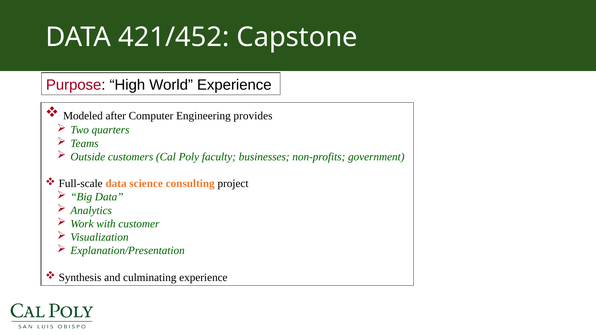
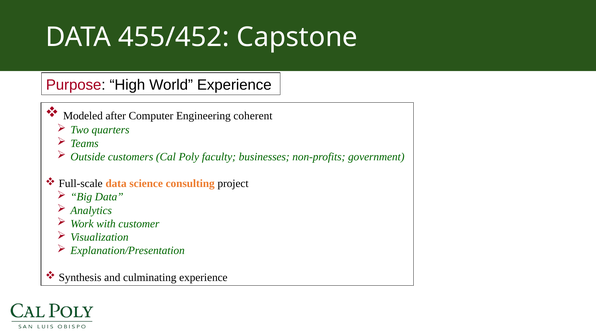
421/452: 421/452 -> 455/452 (174, 37)
provides: provides -> coherent (253, 116)
